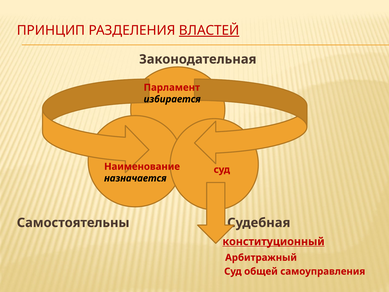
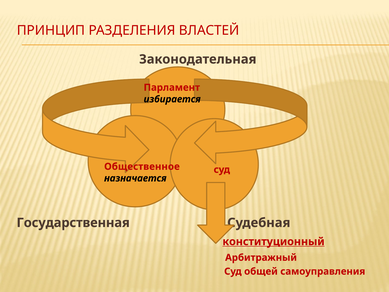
ВЛАСТЕЙ underline: present -> none (209, 30)
Наименование: Наименование -> Общественное (142, 166)
Самостоятельны: Самостоятельны -> Государственная (73, 223)
